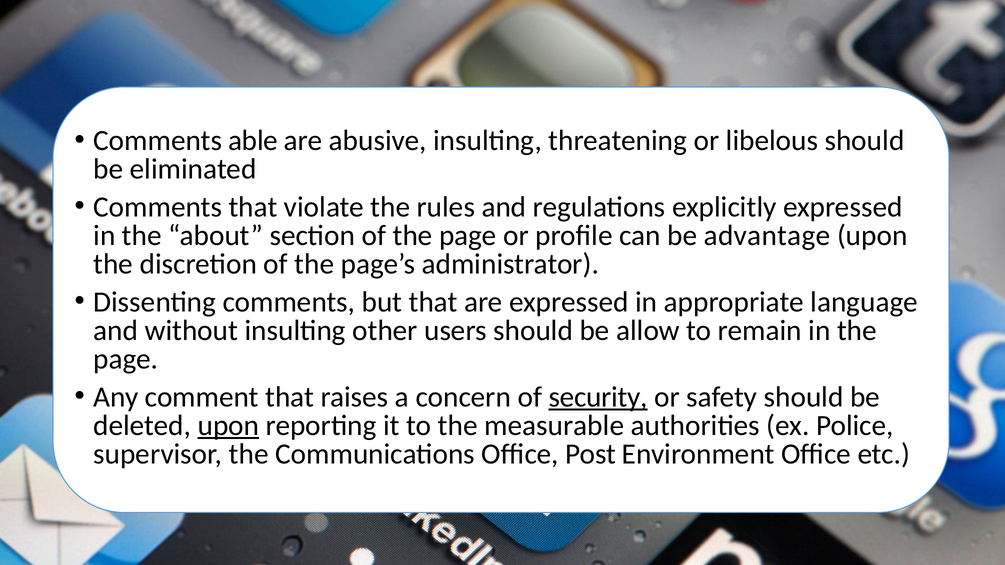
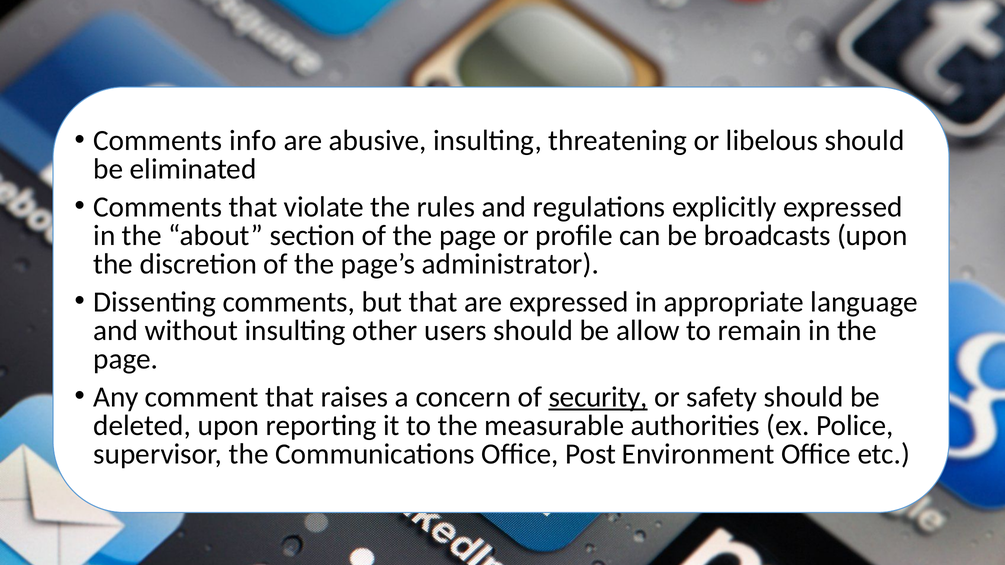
able: able -> info (253, 141)
advantage: advantage -> broadcasts (767, 236)
upon underline: present -> none (228, 426)
